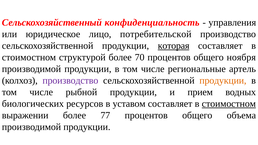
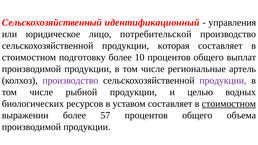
конфиденциальность: конфиденциальность -> идентификационный (152, 22)
которая underline: present -> none (174, 46)
структурой: структурой -> подготовку (82, 57)
70: 70 -> 10 (140, 57)
ноября: ноября -> выплат (241, 57)
продукции colour: orange -> purple (223, 81)
прием: прием -> целью (200, 92)
77: 77 -> 57 (105, 115)
